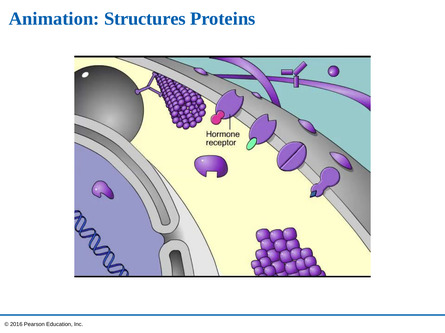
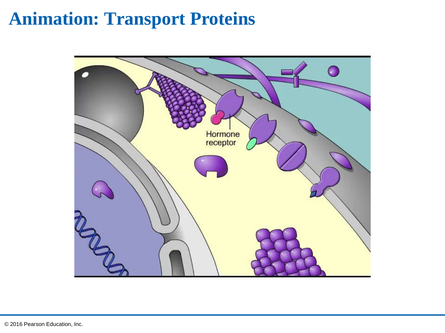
Structures: Structures -> Transport (145, 19)
